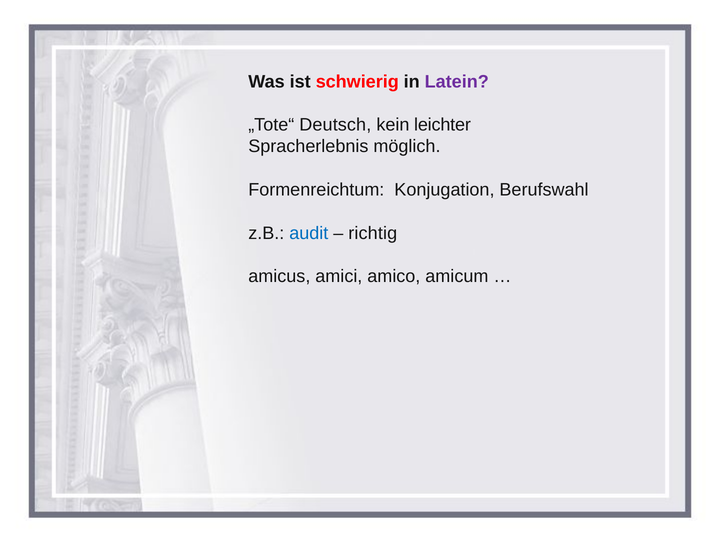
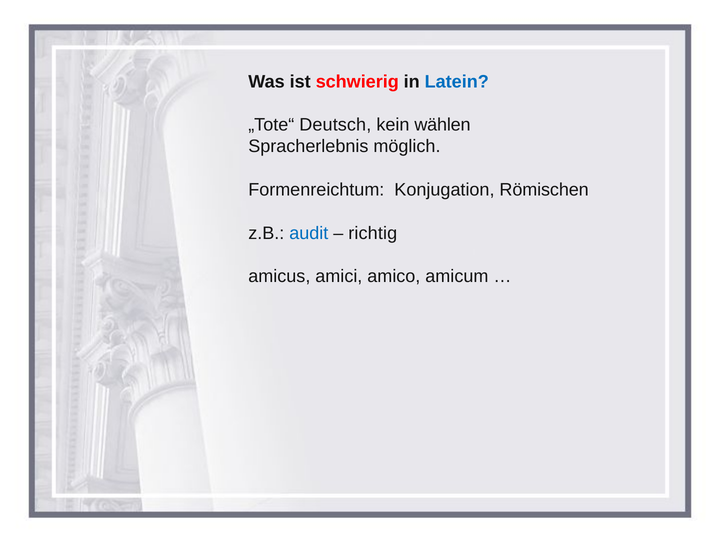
Latein colour: purple -> blue (457, 82)
leichter: leichter -> wählen (442, 125)
Berufswahl: Berufswahl -> Römischen (544, 190)
